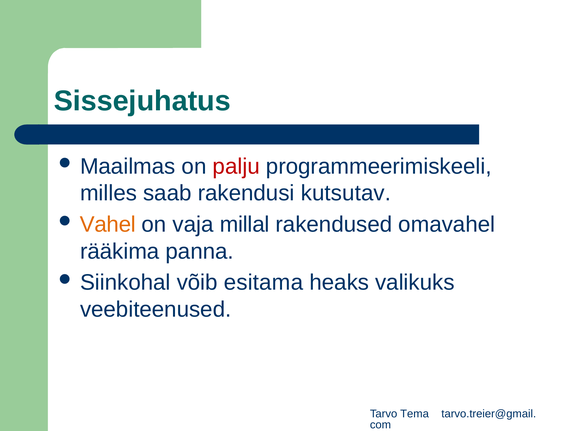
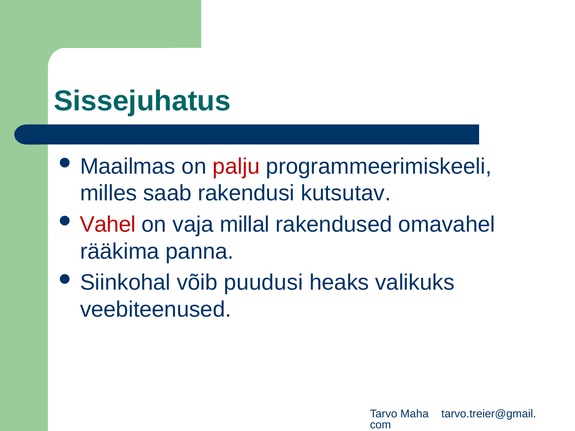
Vahel colour: orange -> red (108, 225)
esitama: esitama -> puudusi (263, 283)
Tema: Tema -> Maha (415, 414)
